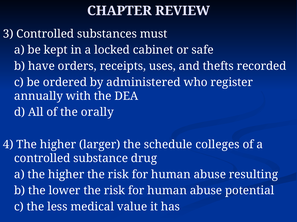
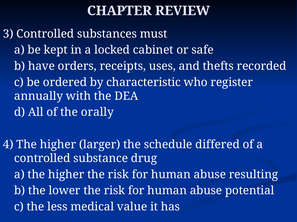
administered: administered -> characteristic (144, 83)
colleges: colleges -> differed (218, 145)
